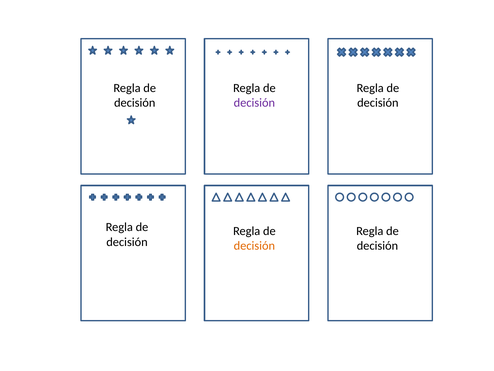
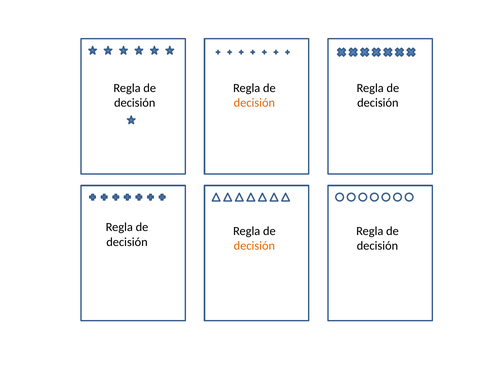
decisión colour: purple -> orange (254, 103)
